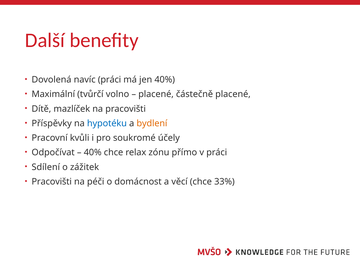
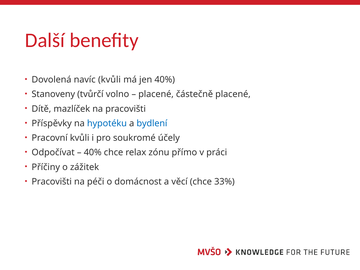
navíc práci: práci -> kvůli (109, 80)
Maximální: Maximální -> Stanoveny (53, 94)
bydlení colour: orange -> blue (152, 123)
Sdílení: Sdílení -> Příčiny (46, 167)
